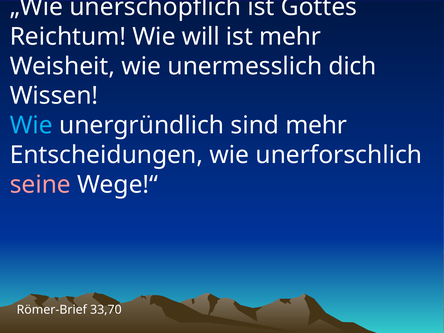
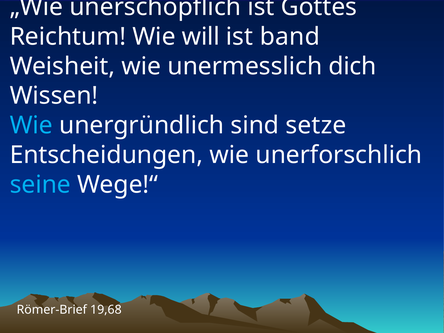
ist mehr: mehr -> band (290, 37)
sind mehr: mehr -> setze (316, 125)
seine colour: pink -> light blue (40, 185)
33,70: 33,70 -> 19,68 (106, 310)
